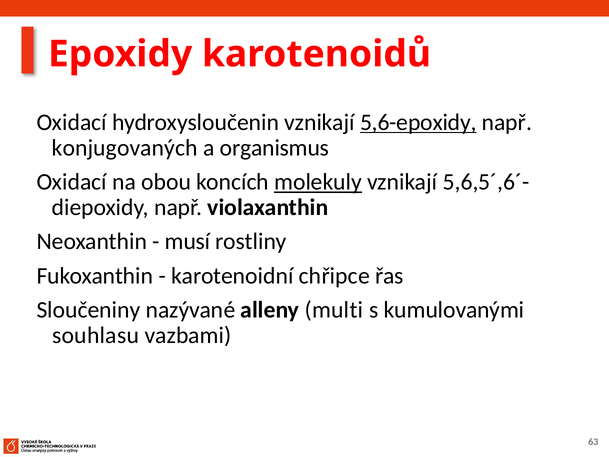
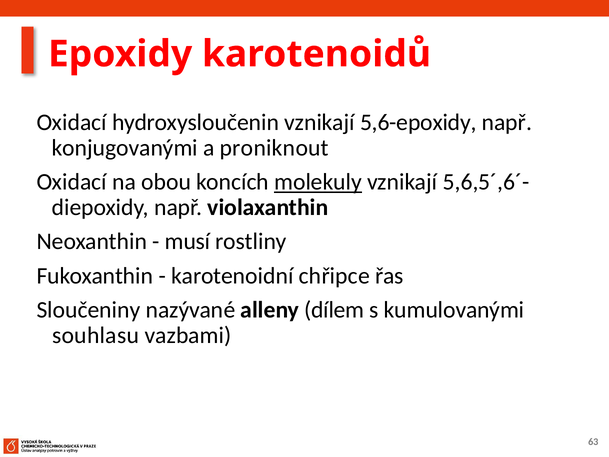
5,6-epoxidy underline: present -> none (418, 122)
konjugovaných: konjugovaných -> konjugovanými (125, 148)
organismus: organismus -> proniknout (274, 148)
multi: multi -> dílem (334, 310)
